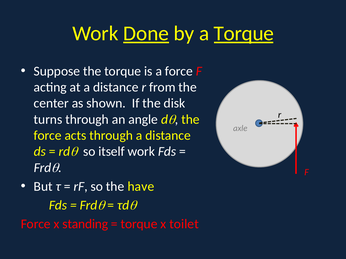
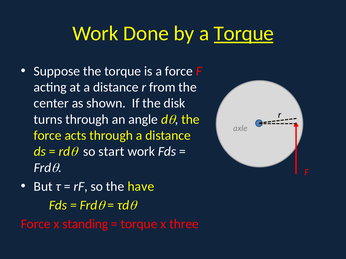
Done underline: present -> none (146, 33)
itself: itself -> start (111, 152)
toilet: toilet -> three (184, 224)
